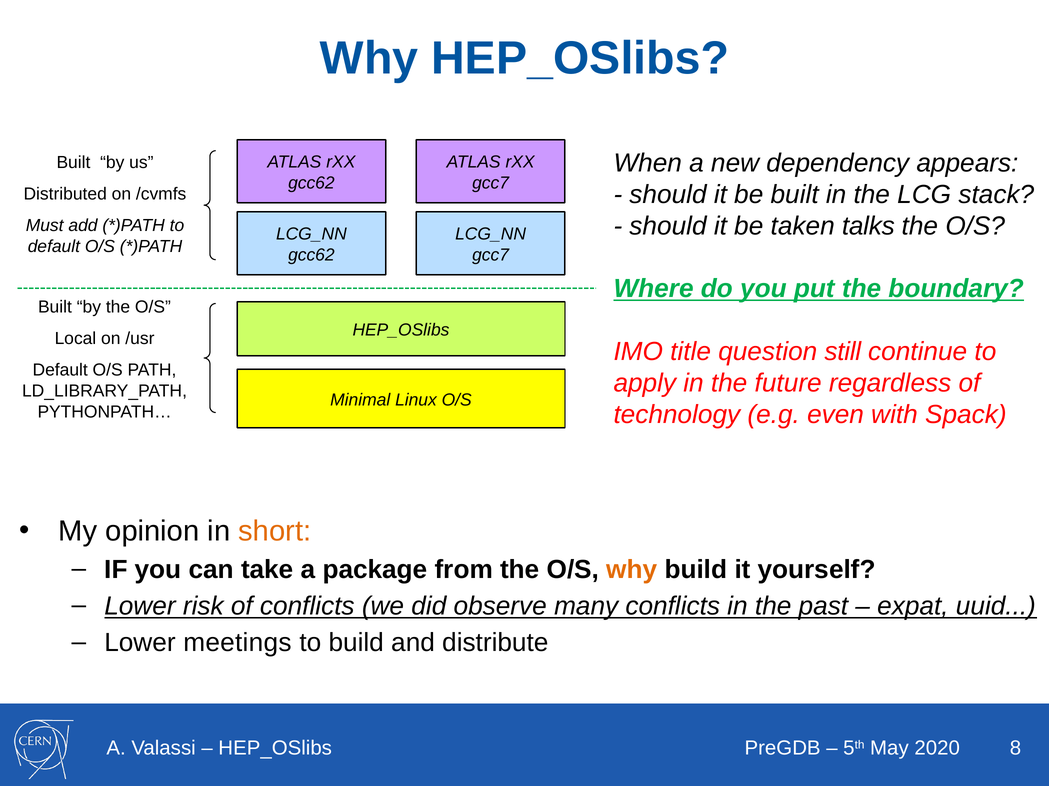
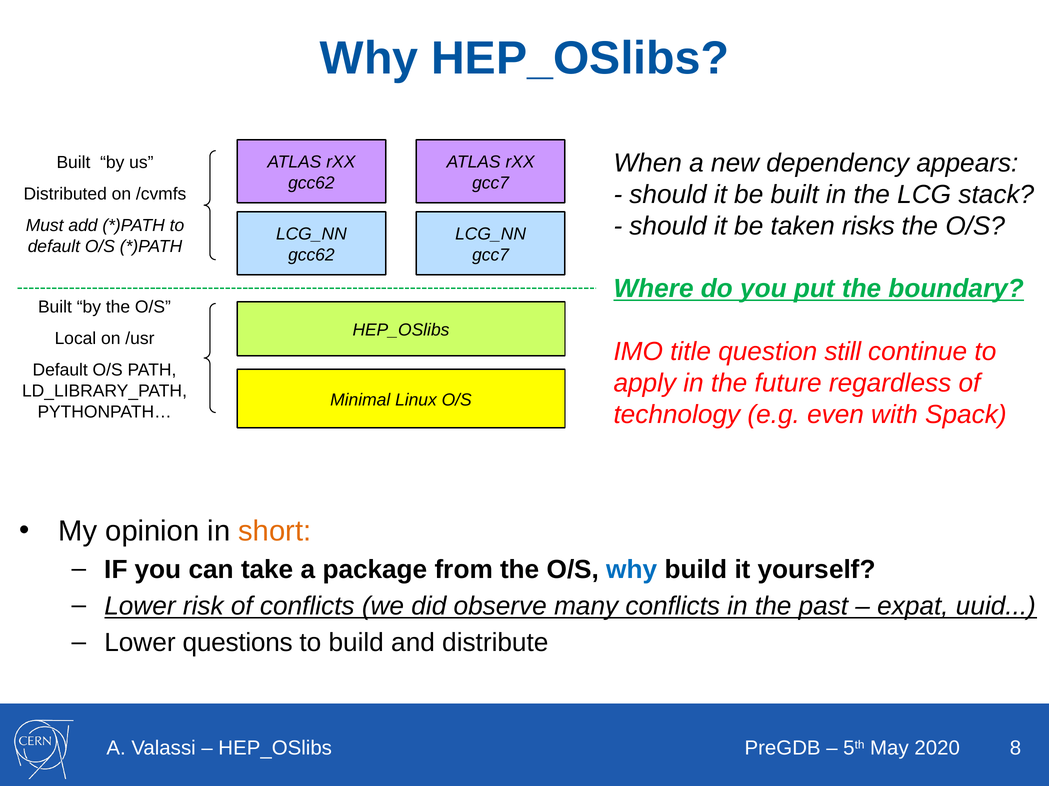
talks: talks -> risks (868, 226)
why colour: orange -> blue (632, 570)
meetings: meetings -> questions (238, 643)
